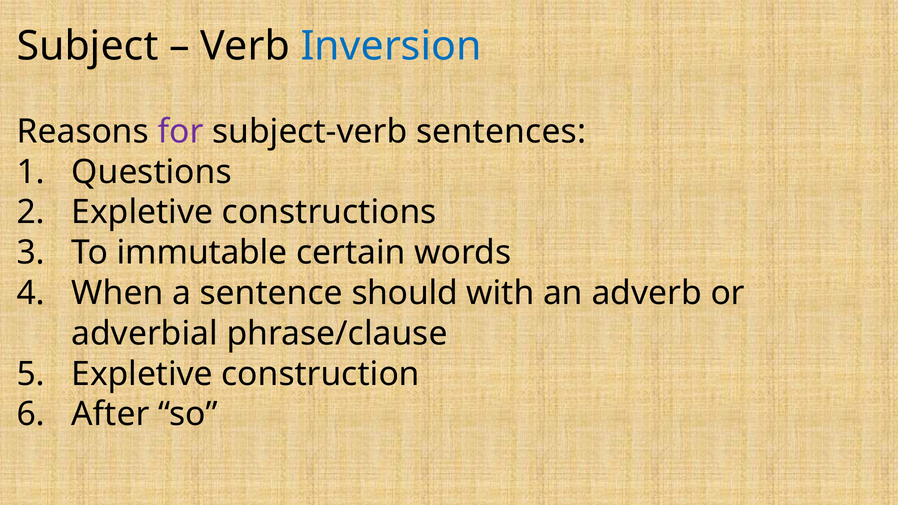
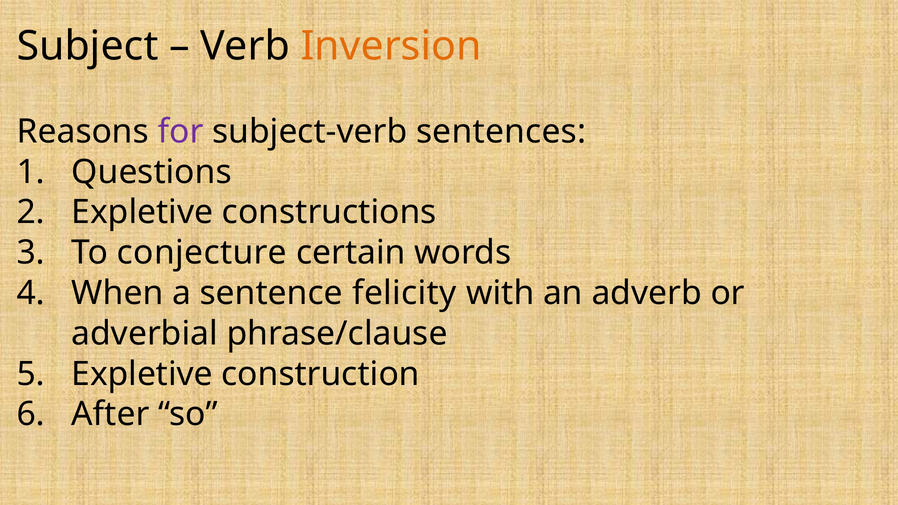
Inversion colour: blue -> orange (391, 46)
immutable: immutable -> conjecture (202, 253)
should: should -> felicity (404, 293)
